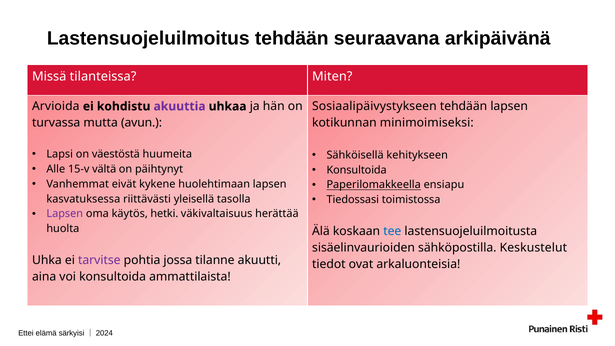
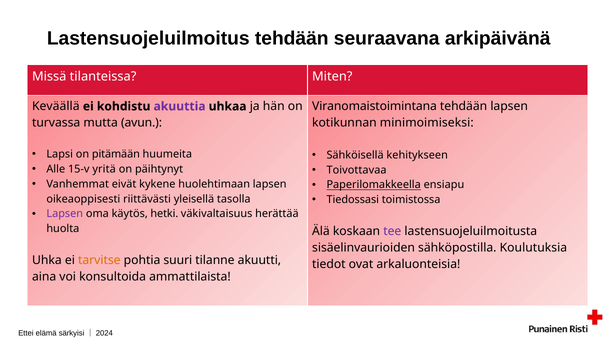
Arvioida: Arvioida -> Keväällä (56, 106)
Sosiaalipäivystykseen: Sosiaalipäivystykseen -> Viranomaistoimintana (374, 106)
väestöstä: väestöstä -> pitämään (116, 154)
vältä: vältä -> yritä (104, 169)
Konsultoida: Konsultoida -> Toivottavaa (357, 170)
kasvatuksessa: kasvatuksessa -> oikeaoppisesti (83, 199)
tee colour: blue -> purple (392, 231)
Keskustelut: Keskustelut -> Koulutuksia (533, 248)
tarvitse colour: purple -> orange (99, 260)
jossa: jossa -> suuri (178, 260)
